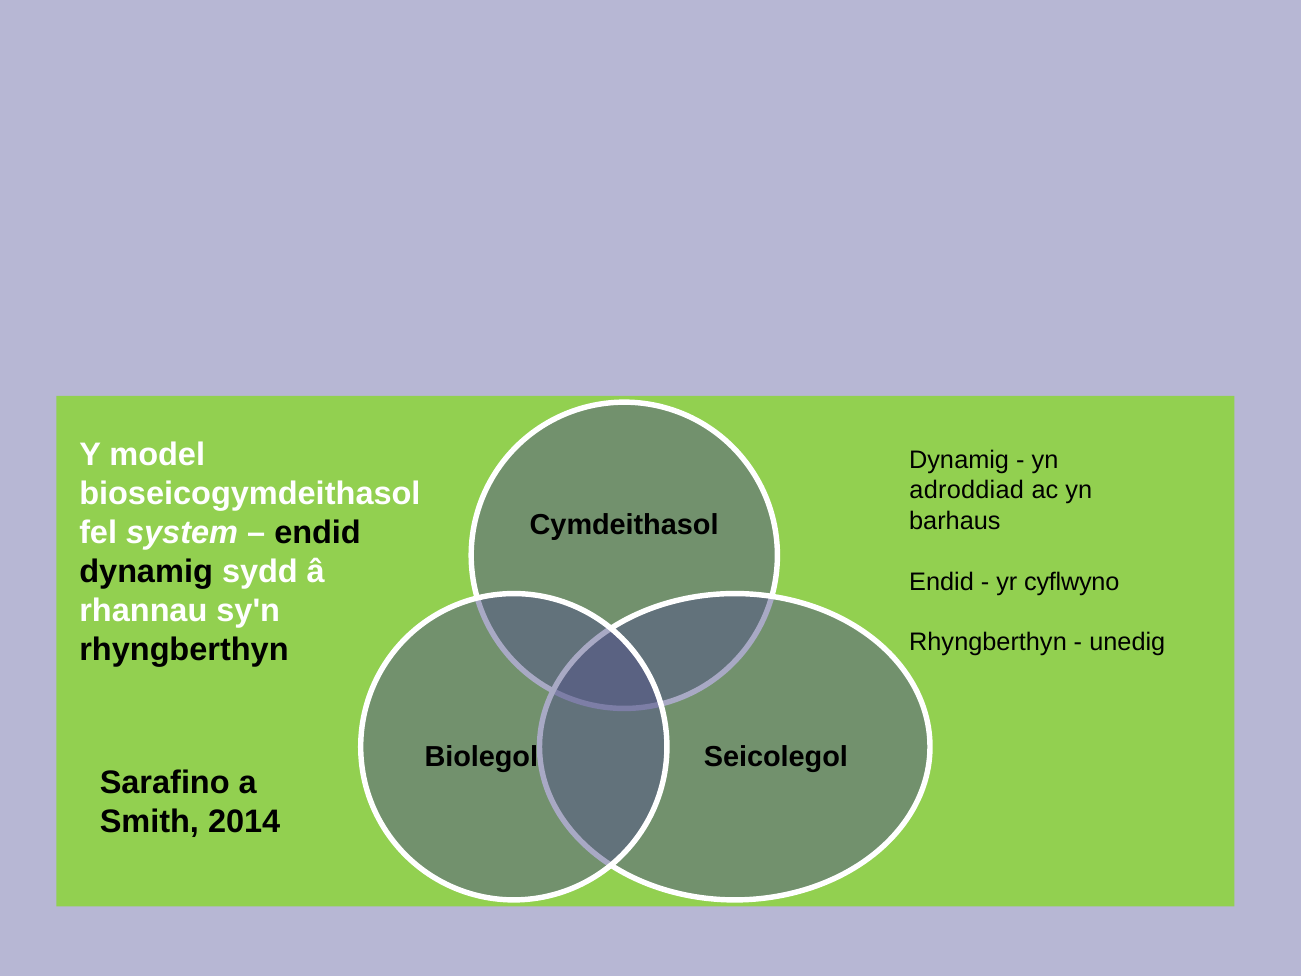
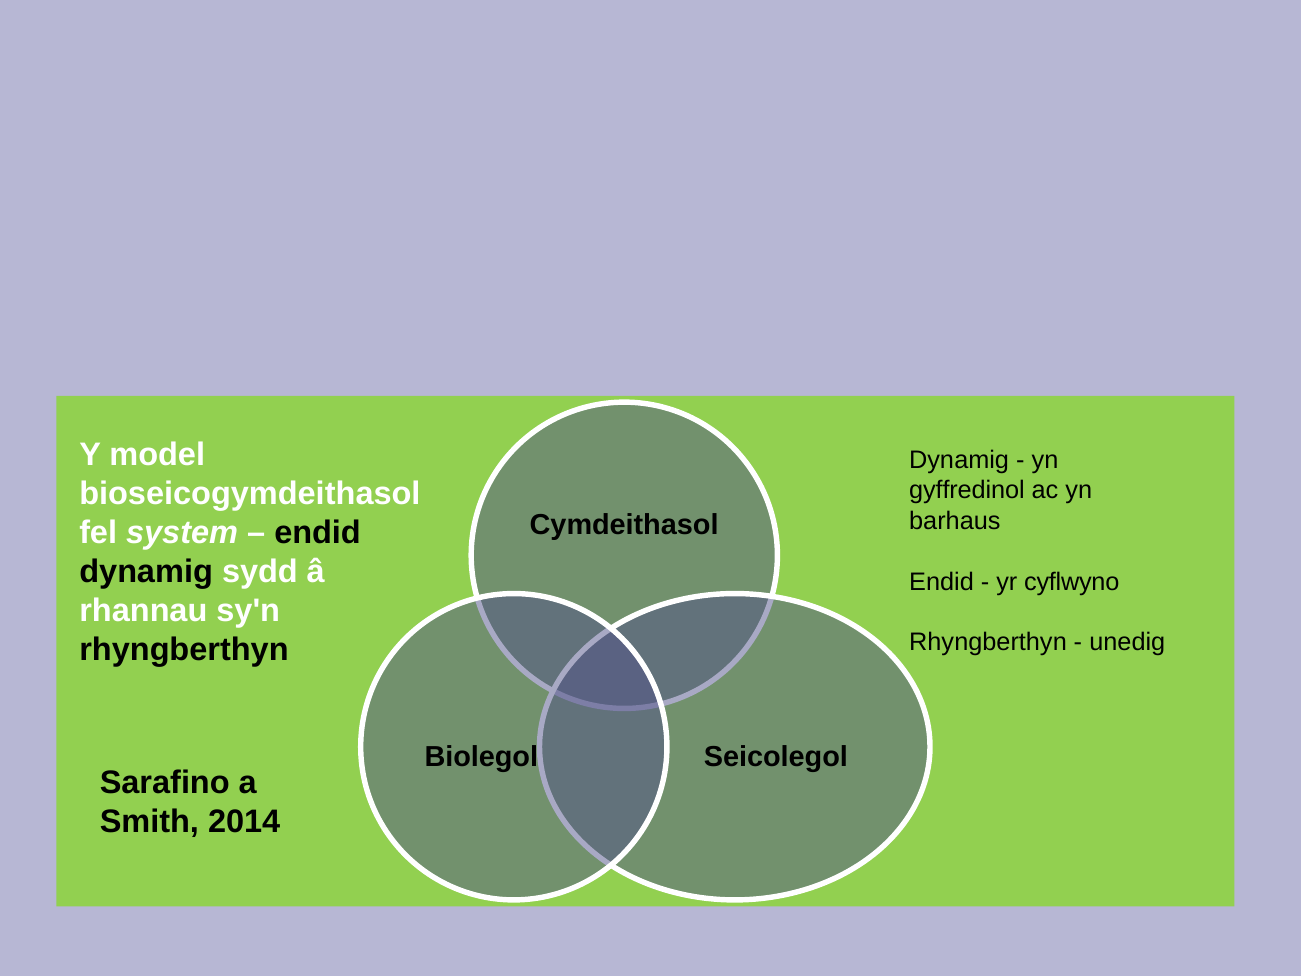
adroddiad: adroddiad -> gyffredinol (967, 490)
